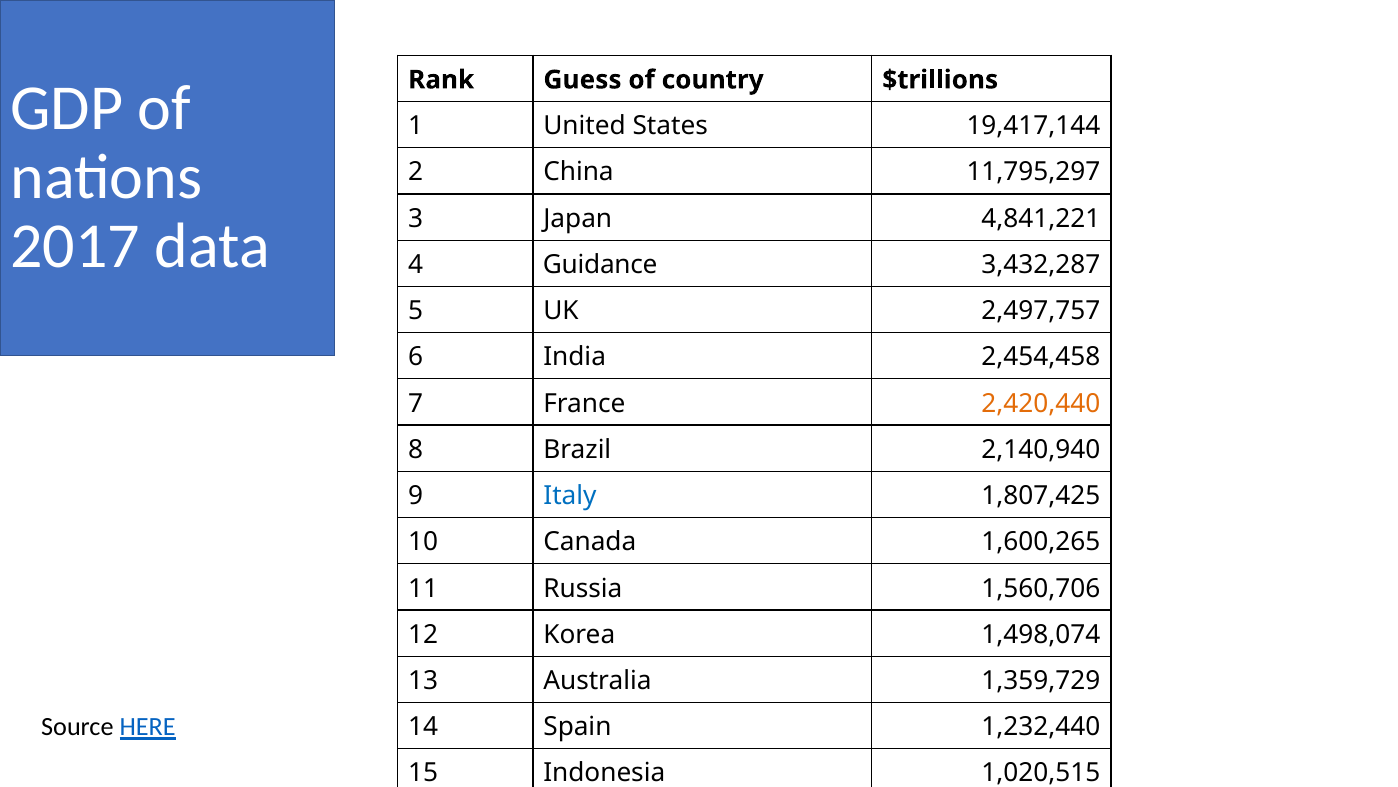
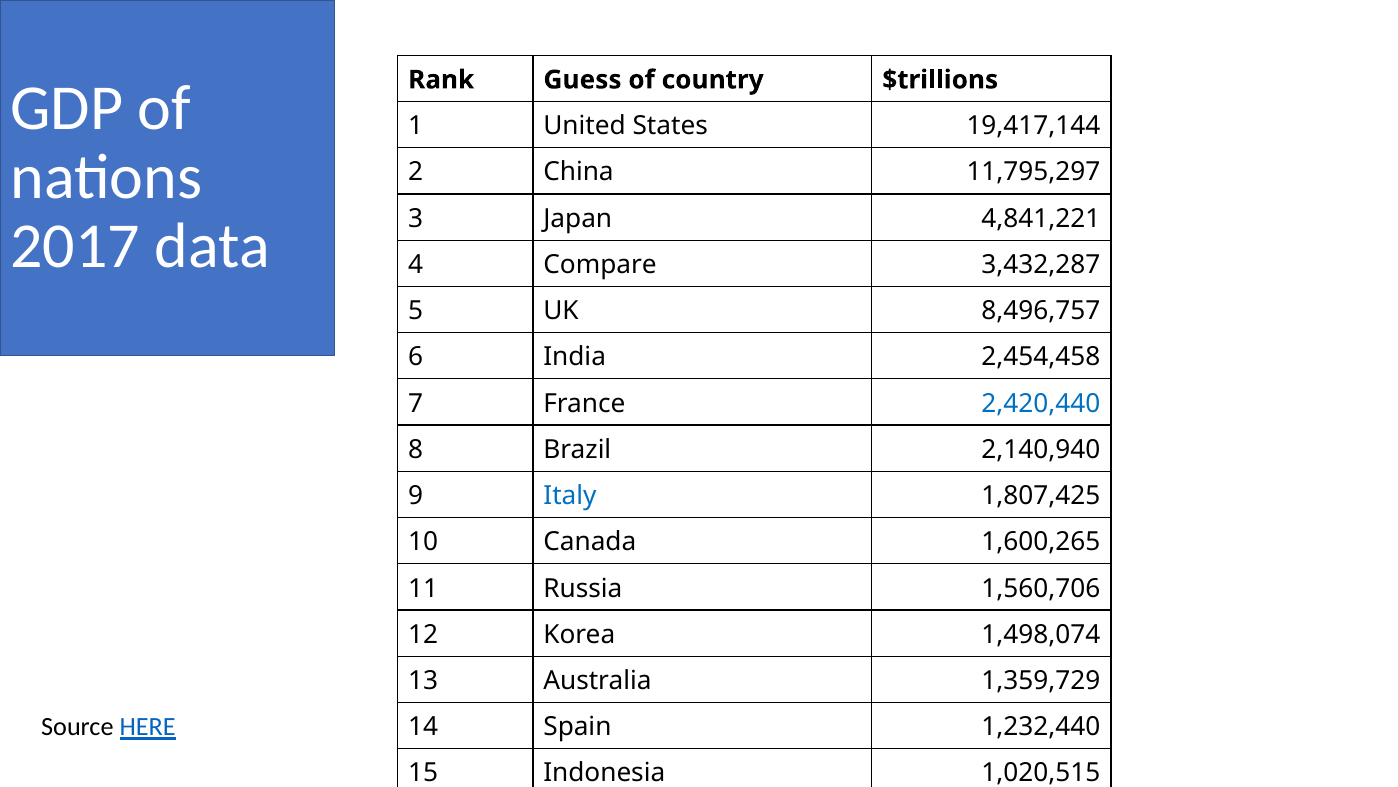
Guidance: Guidance -> Compare (600, 265)
2,497,757: 2,497,757 -> 8,496,757 (1041, 311)
2,420,440 colour: orange -> blue (1041, 403)
